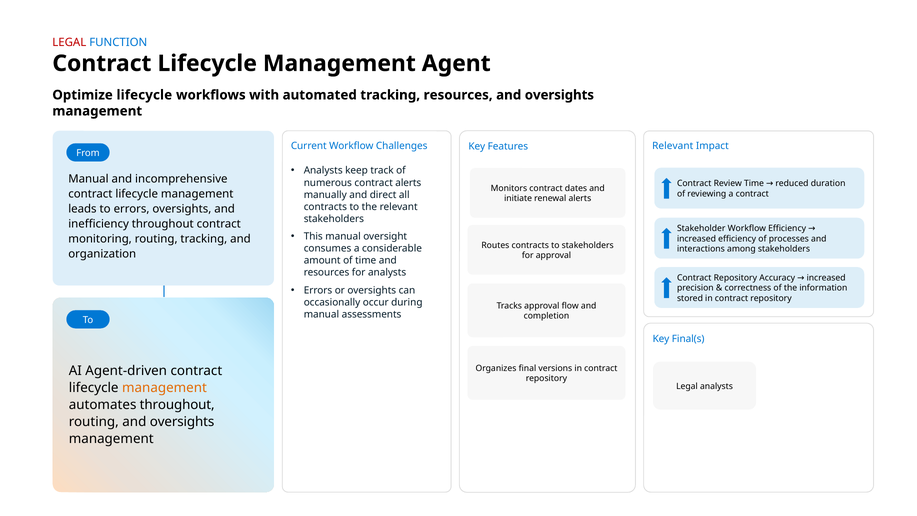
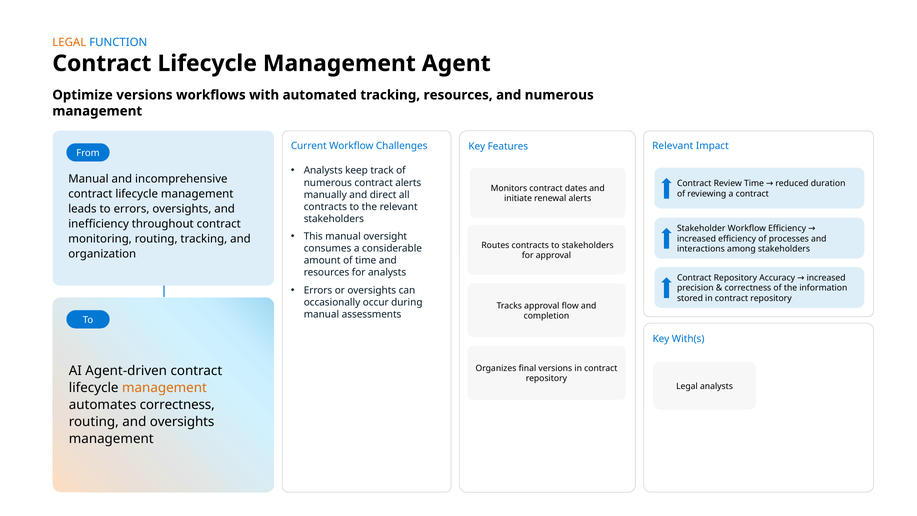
LEGAL colour: red -> orange (69, 42)
Optimize lifecycle: lifecycle -> versions (144, 95)
oversights: oversights -> numerous (559, 95)
Final(s: Final(s -> With(s (688, 339)
automates throughout: throughout -> correctness (177, 405)
